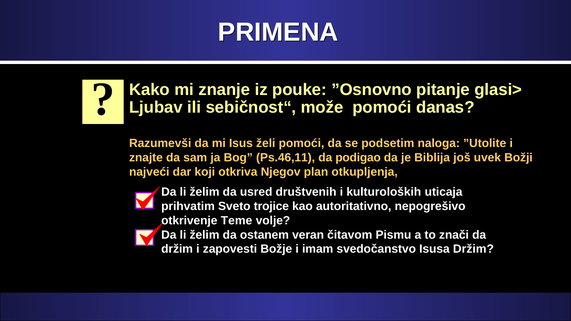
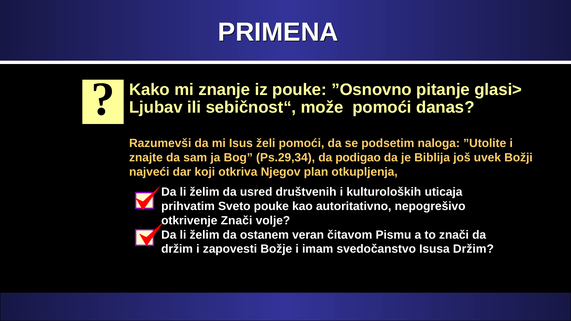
Ps.46,11: Ps.46,11 -> Ps.29,34 (286, 158)
Sveto trojice: trojice -> pouke (271, 206)
otkrivenje Teme: Teme -> Znači (237, 221)
